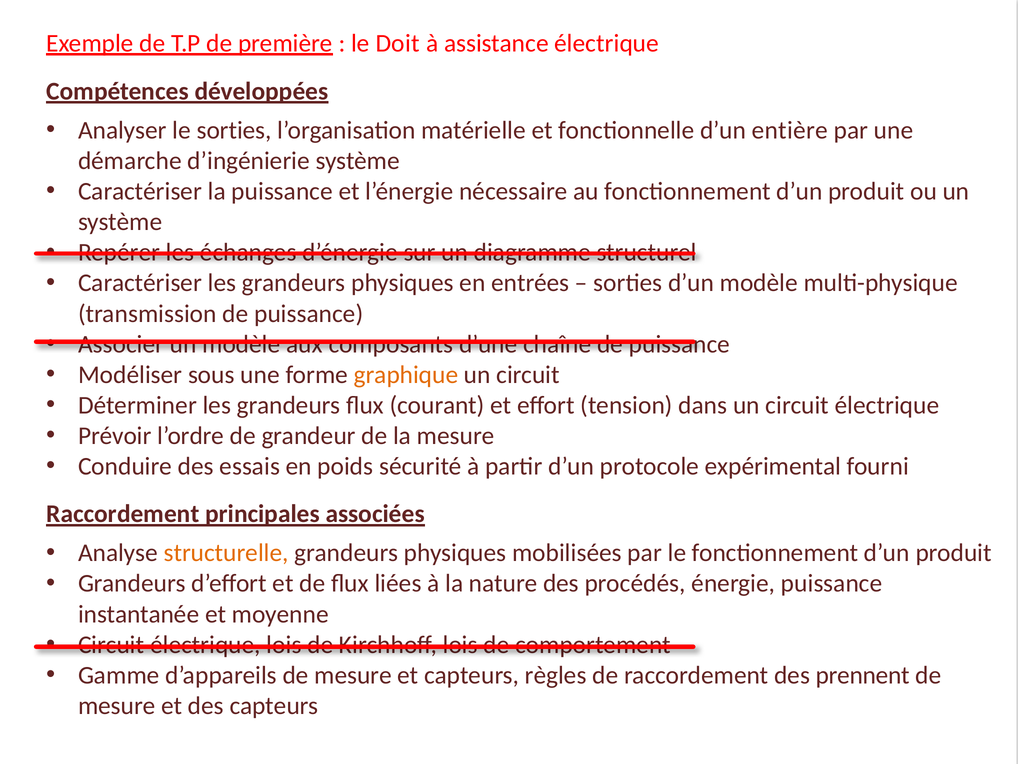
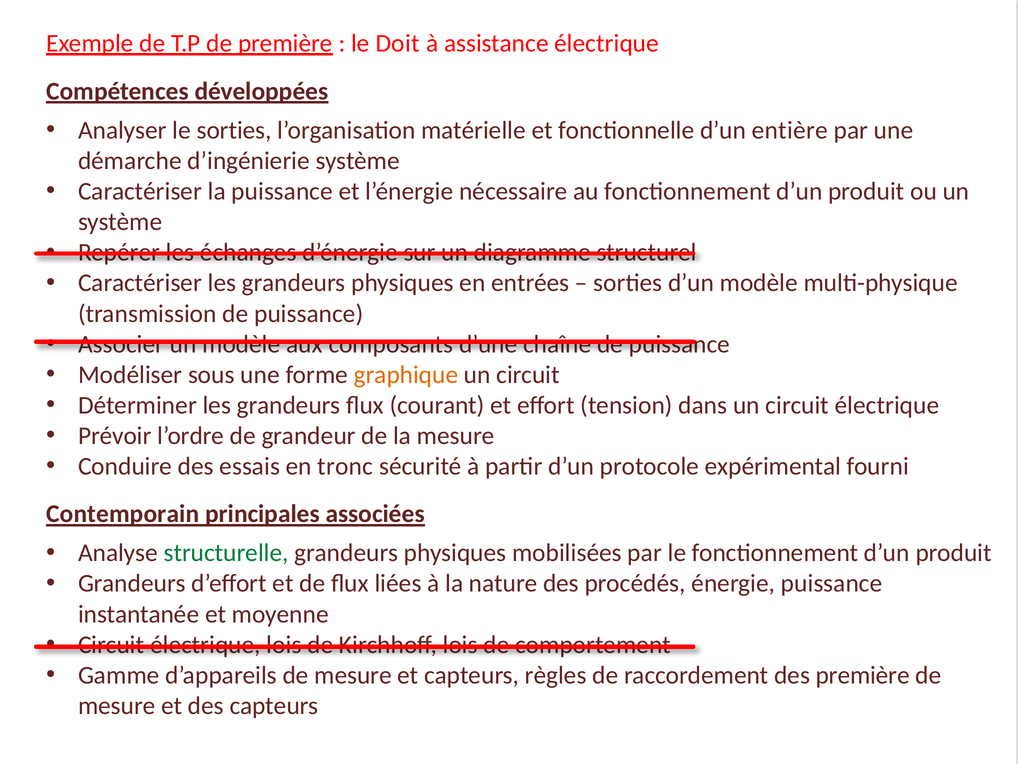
poids: poids -> tronc (345, 466)
Raccordement: Raccordement -> Contemporain (123, 514)
structurelle colour: orange -> green (226, 553)
des prennent: prennent -> première (863, 675)
